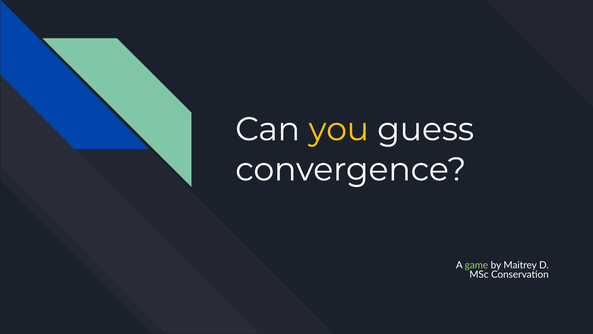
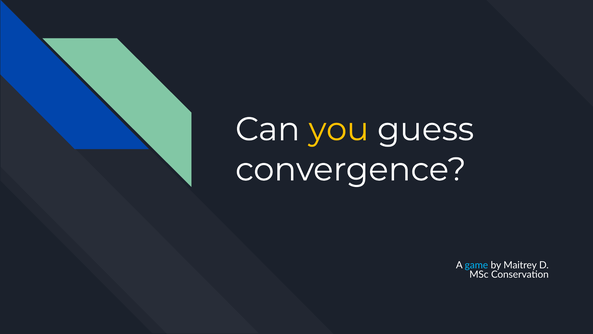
game colour: light green -> light blue (476, 265)
